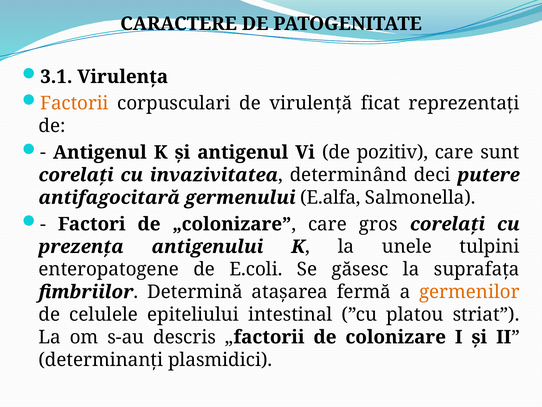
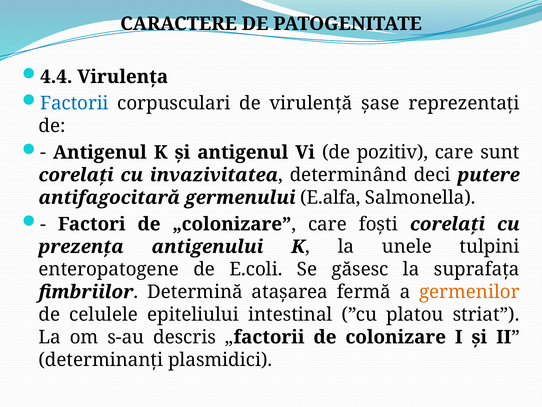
3.1: 3.1 -> 4.4 (56, 77)
Factorii colour: orange -> blue (74, 103)
ficat: ficat -> şase (380, 103)
gros: gros -> foşti (378, 224)
